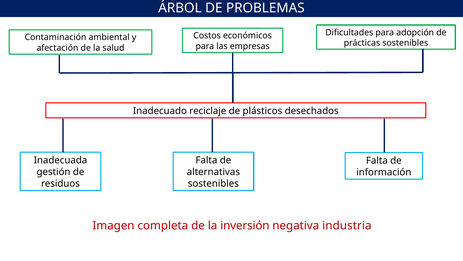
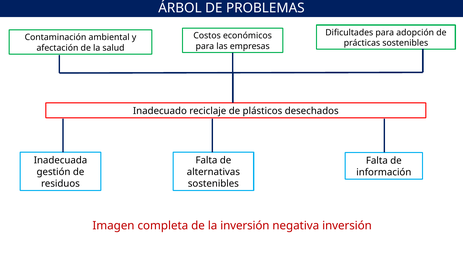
negativa industria: industria -> inversión (347, 225)
